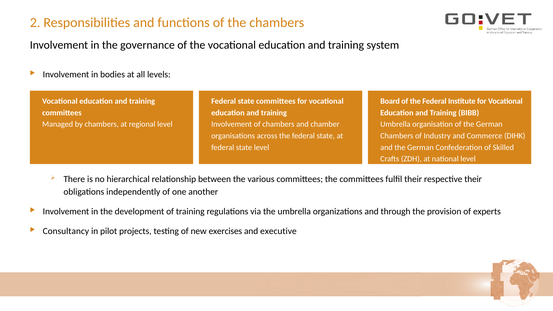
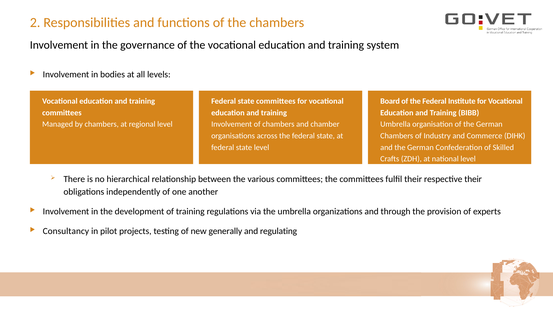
exercises: exercises -> generally (225, 231)
executive: executive -> regulating (279, 231)
